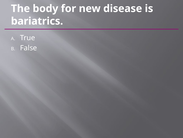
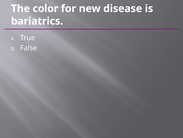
body: body -> color (45, 9)
